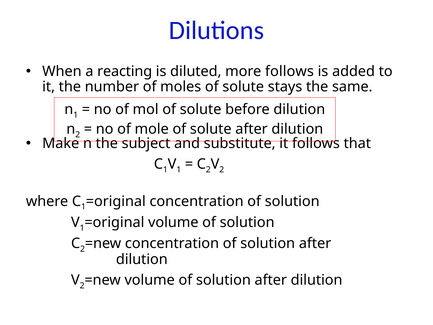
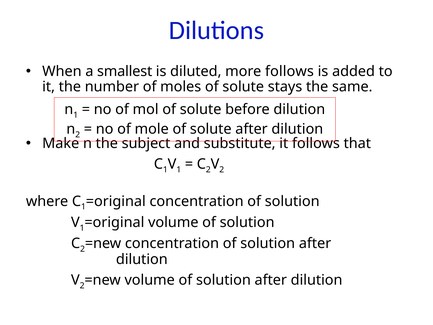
reacting: reacting -> smallest (125, 71)
